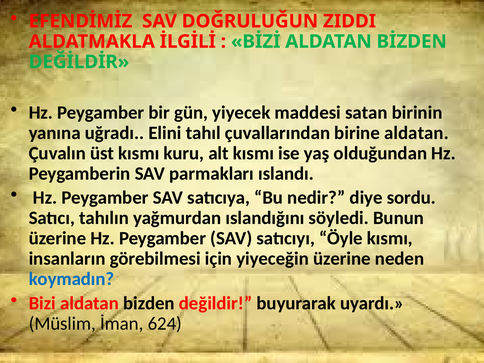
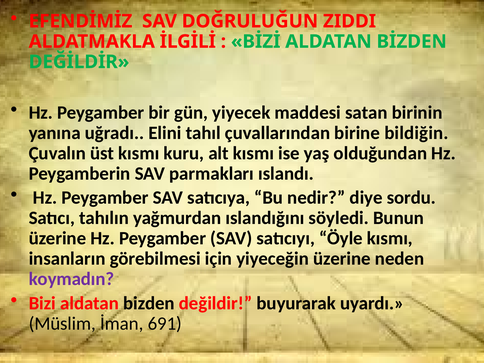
birine aldatan: aldatan -> bildiğin (416, 133)
koymadın colour: blue -> purple (71, 279)
624: 624 -> 691 (165, 324)
